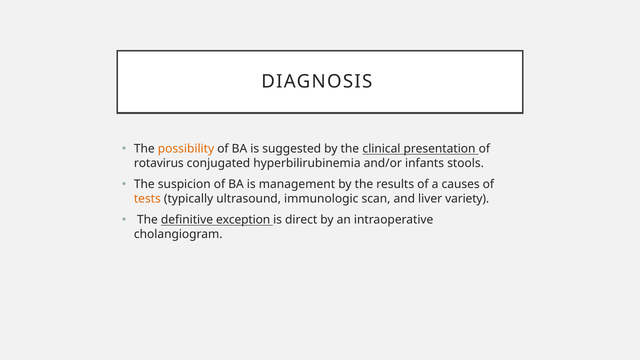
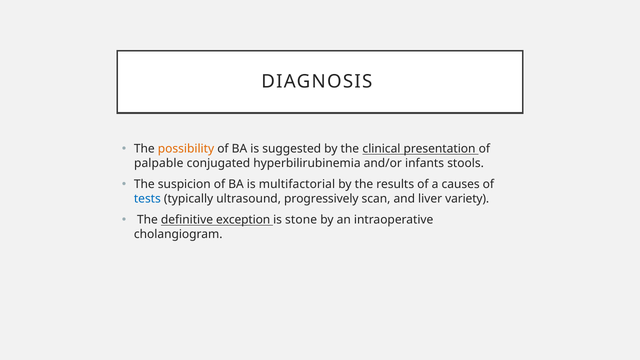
rotavirus: rotavirus -> palpable (159, 163)
management: management -> multifactorial (297, 184)
tests colour: orange -> blue (147, 199)
immunologic: immunologic -> progressively (321, 199)
direct: direct -> stone (301, 220)
